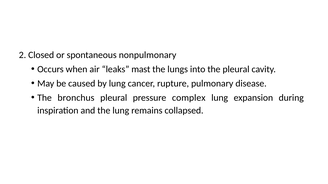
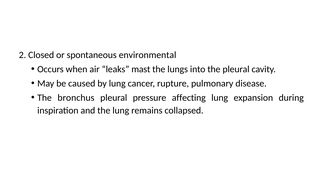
nonpulmonary: nonpulmonary -> environmental (148, 55)
complex: complex -> affecting (189, 98)
